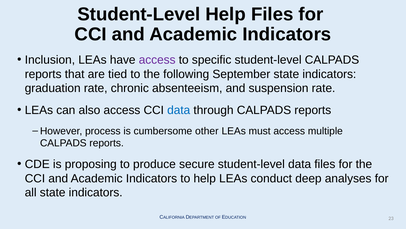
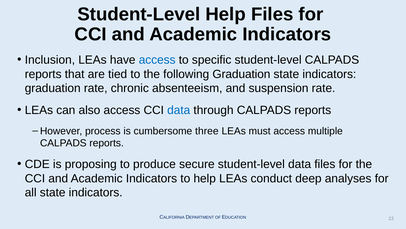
access colour: purple -> blue (157, 60)
following September: September -> Graduation (241, 74)
other: other -> three (207, 131)
